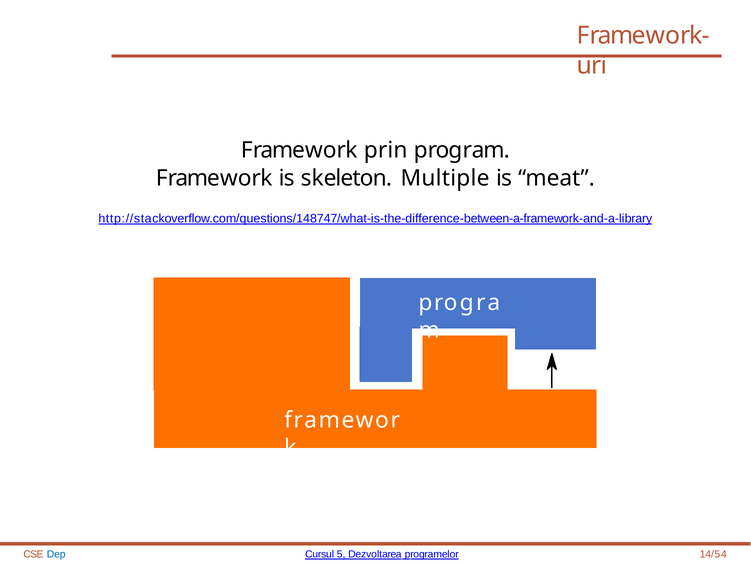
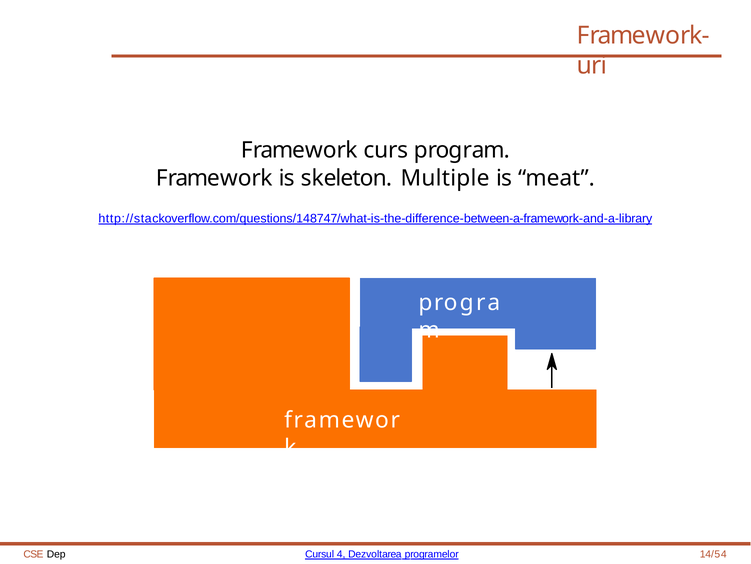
prin: prin -> curs (386, 150)
Dep colour: blue -> black (56, 554)
5: 5 -> 4 (341, 554)
